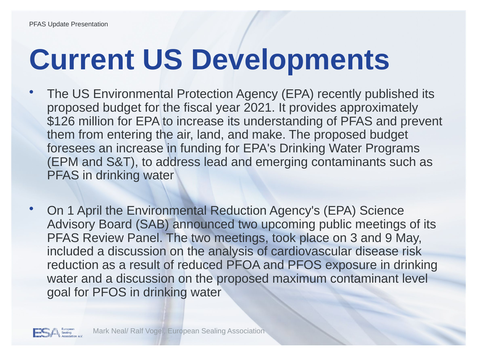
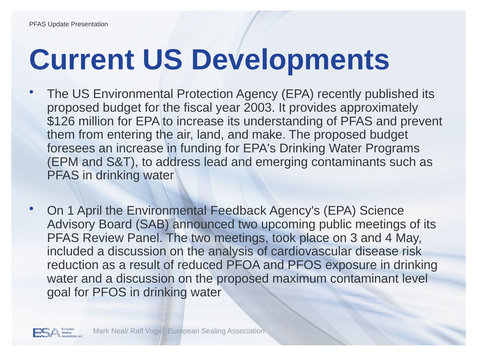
2021: 2021 -> 2003 (259, 108)
Environmental Reduction: Reduction -> Feedback (238, 211)
9: 9 -> 4 (389, 238)
